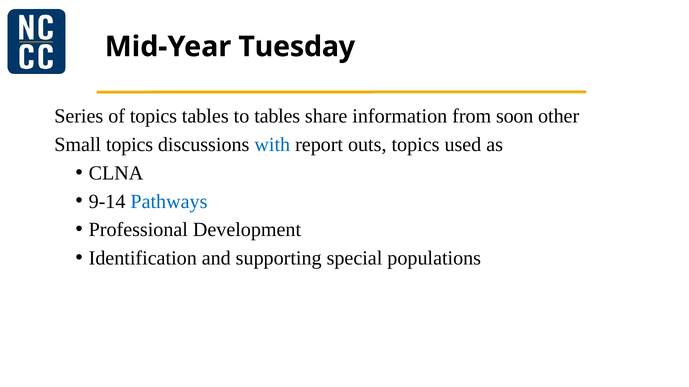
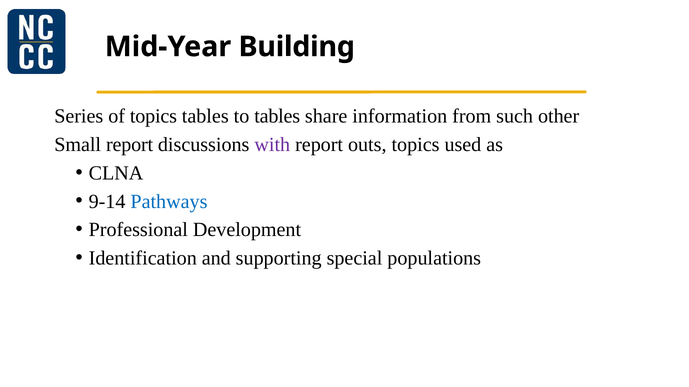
Tuesday: Tuesday -> Building (297, 47)
soon: soon -> such (515, 116)
Small topics: topics -> report (130, 145)
with colour: blue -> purple (272, 145)
